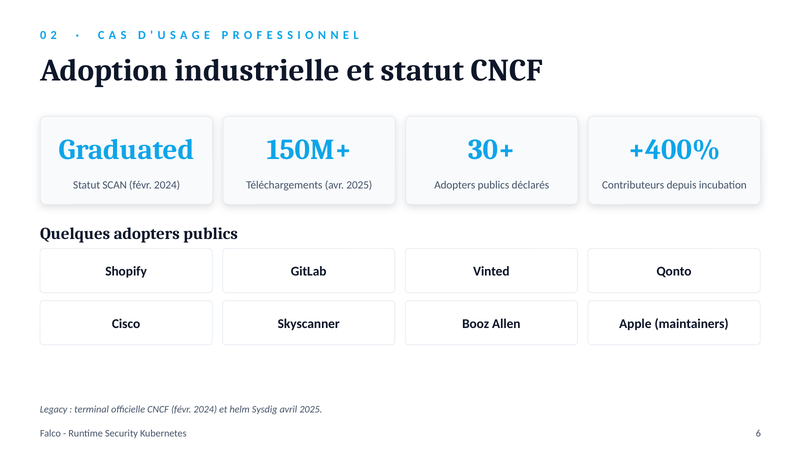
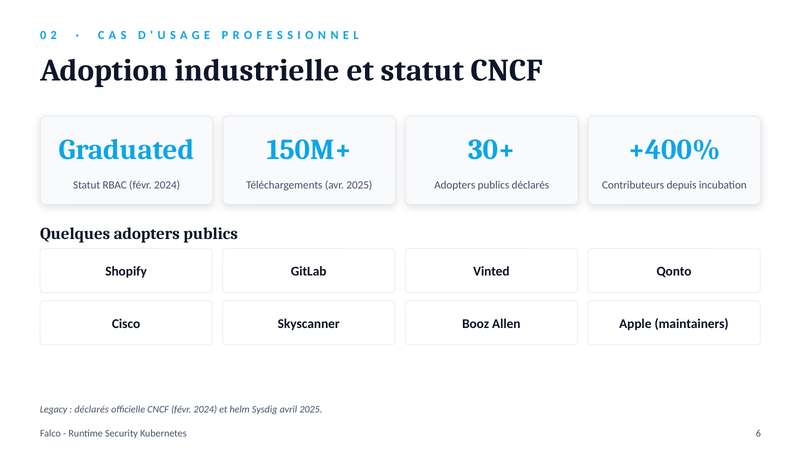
SCAN: SCAN -> RBAC (115, 185)
terminal: terminal -> déclarés (92, 409)
